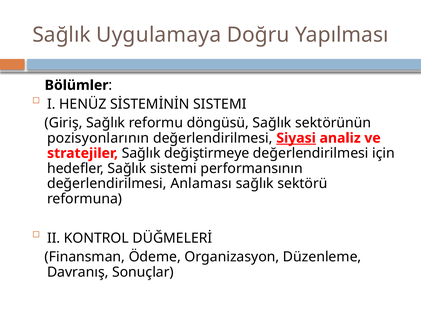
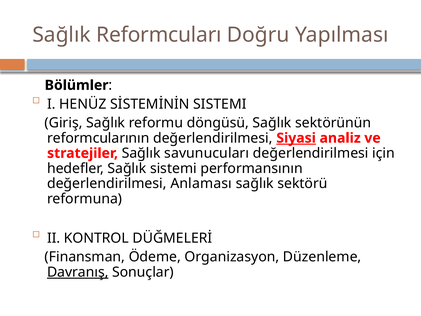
Uygulamaya: Uygulamaya -> Reformcuları (159, 35)
pozisyonlarının: pozisyonlarının -> reformcularının (98, 138)
değiştirmeye: değiştirmeye -> savunucuları (207, 153)
Davranış underline: none -> present (78, 272)
